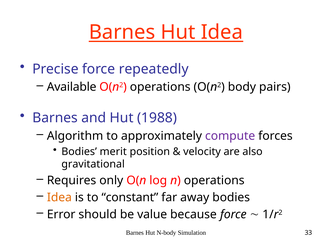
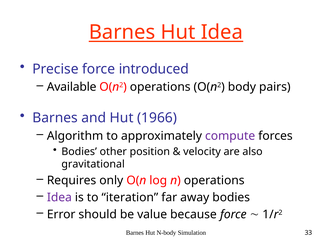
repeatedly: repeatedly -> introduced (154, 69)
1988: 1988 -> 1966 (157, 118)
merit: merit -> other (113, 152)
Idea colour: orange -> purple (59, 197)
constant: constant -> iteration (130, 197)
